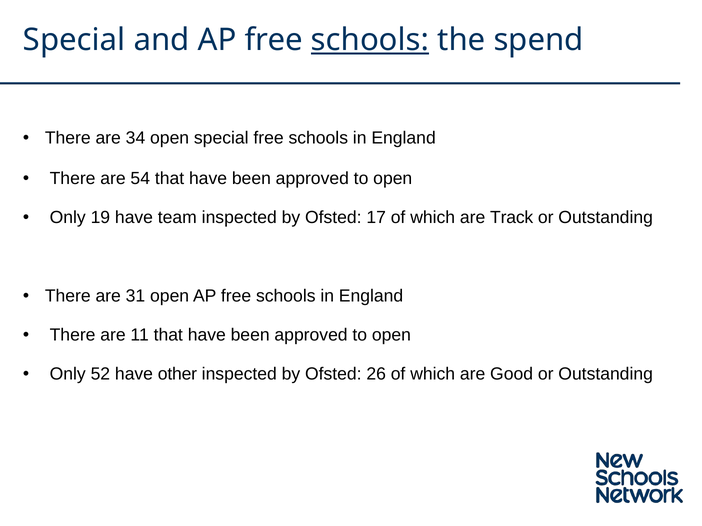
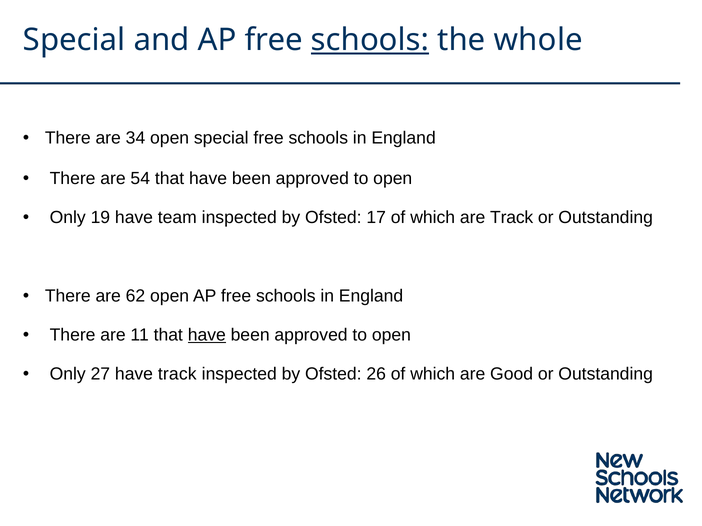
spend: spend -> whole (538, 40)
31: 31 -> 62 (135, 296)
have underline: none -> present (207, 335)
52: 52 -> 27 (100, 374)
have other: other -> track (177, 374)
